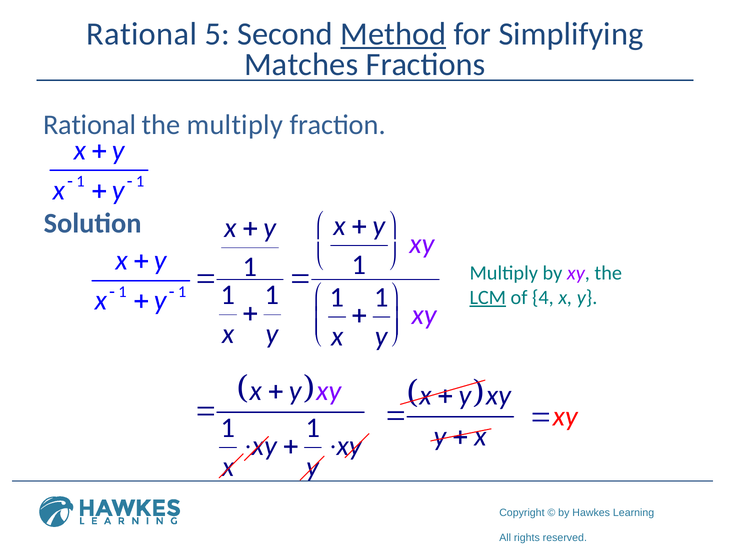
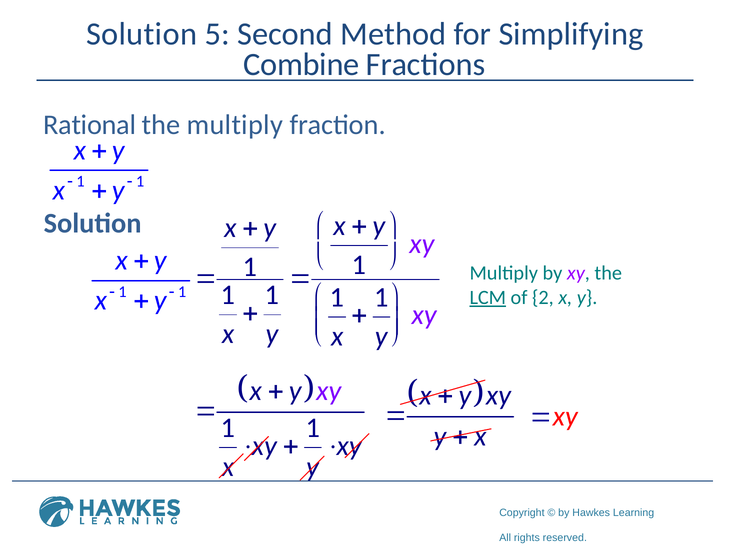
Rational: Rational -> Solution (142, 34)
Method underline: present -> none (393, 34)
Matches: Matches -> Combine (301, 64)
4: 4 -> 2 (543, 297)
